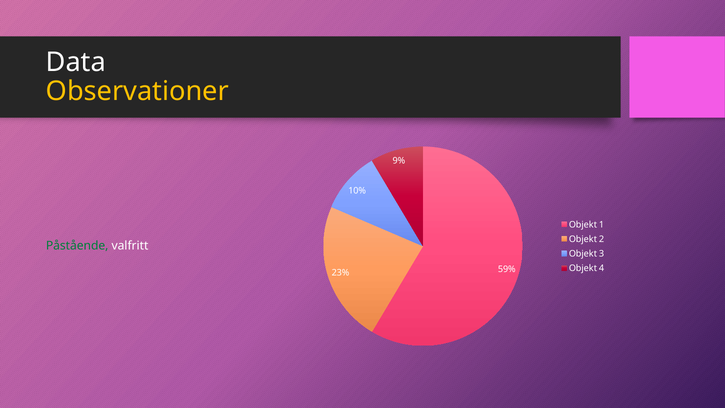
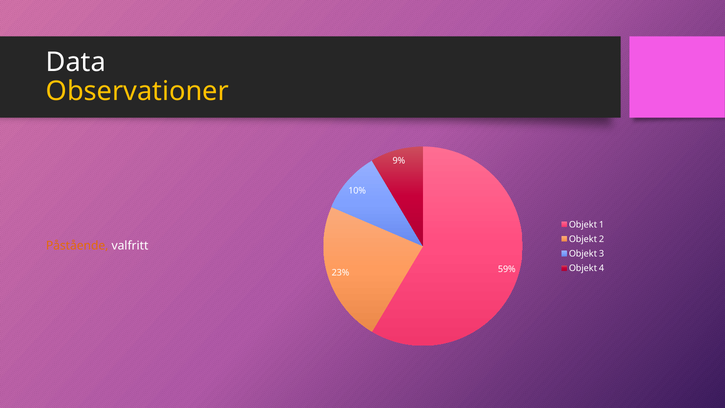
Påstående colour: green -> orange (77, 246)
